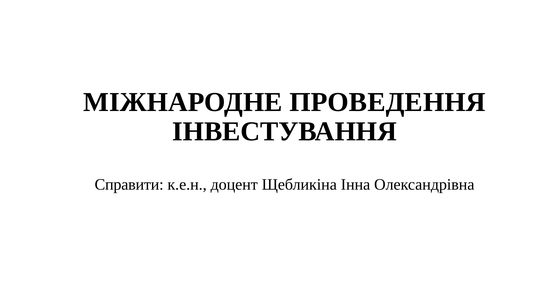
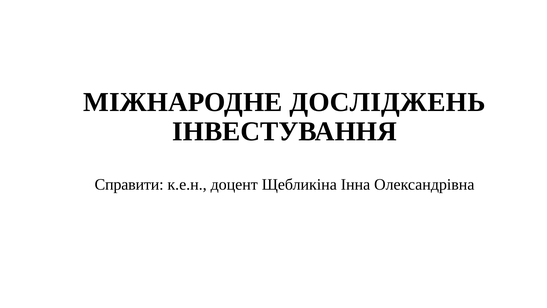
ПРОВЕДЕННЯ: ПРОВЕДЕННЯ -> ДОСЛІДЖЕНЬ (387, 102)
